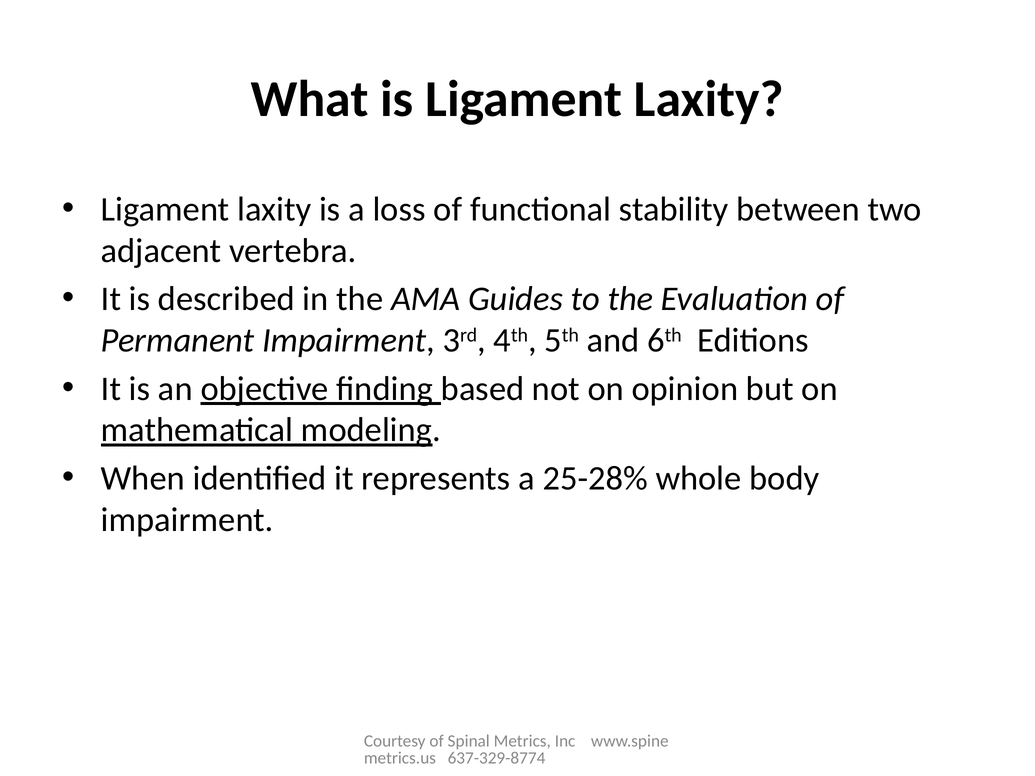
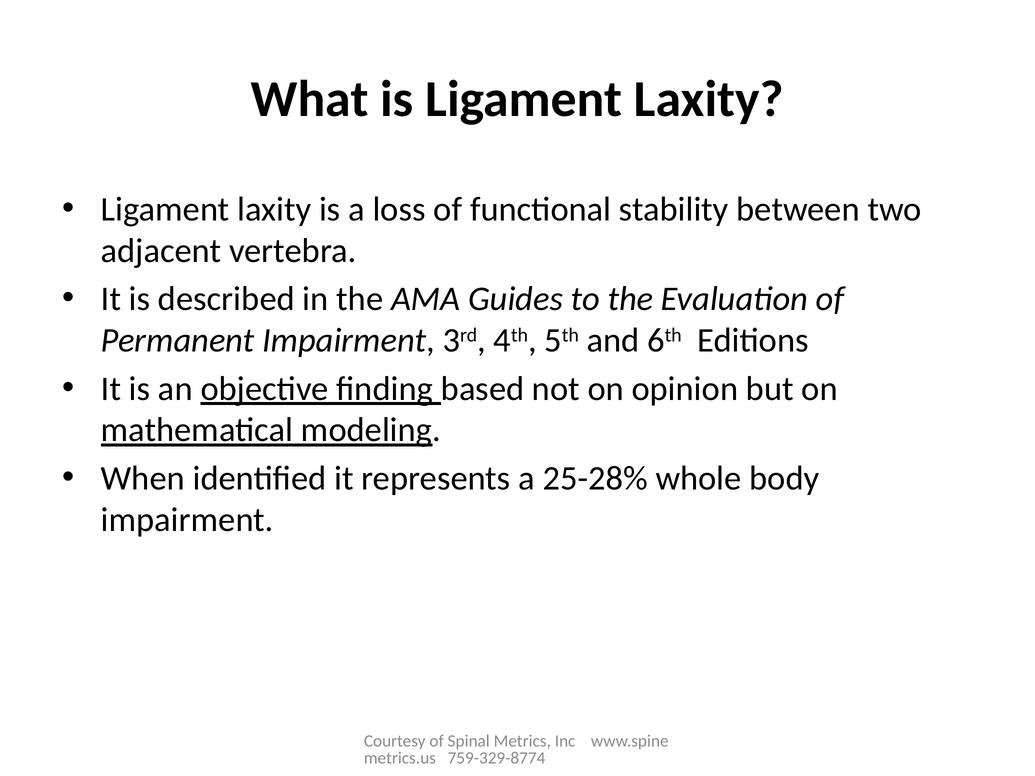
637-329-8774: 637-329-8774 -> 759-329-8774 (496, 758)
